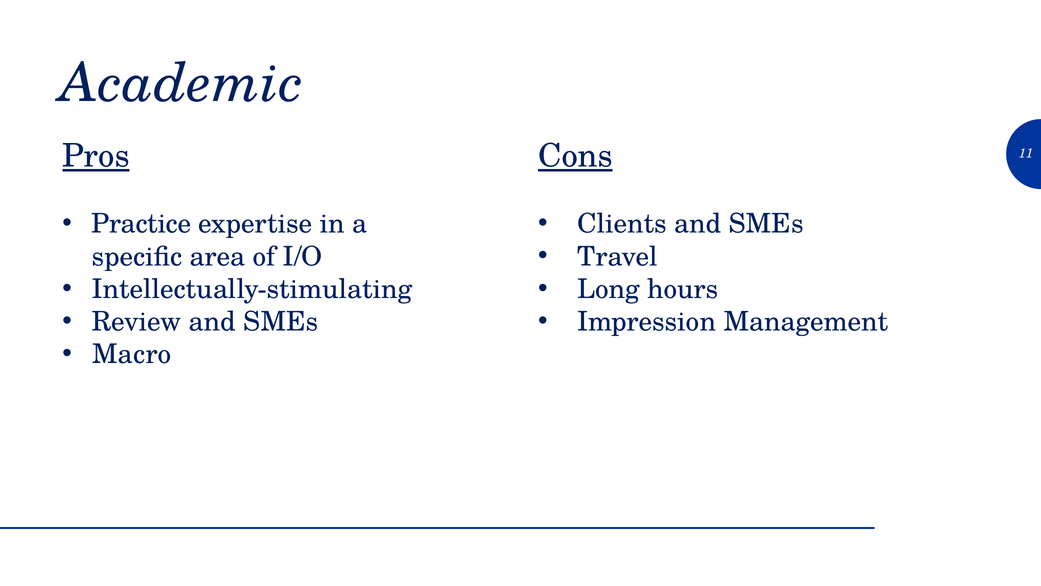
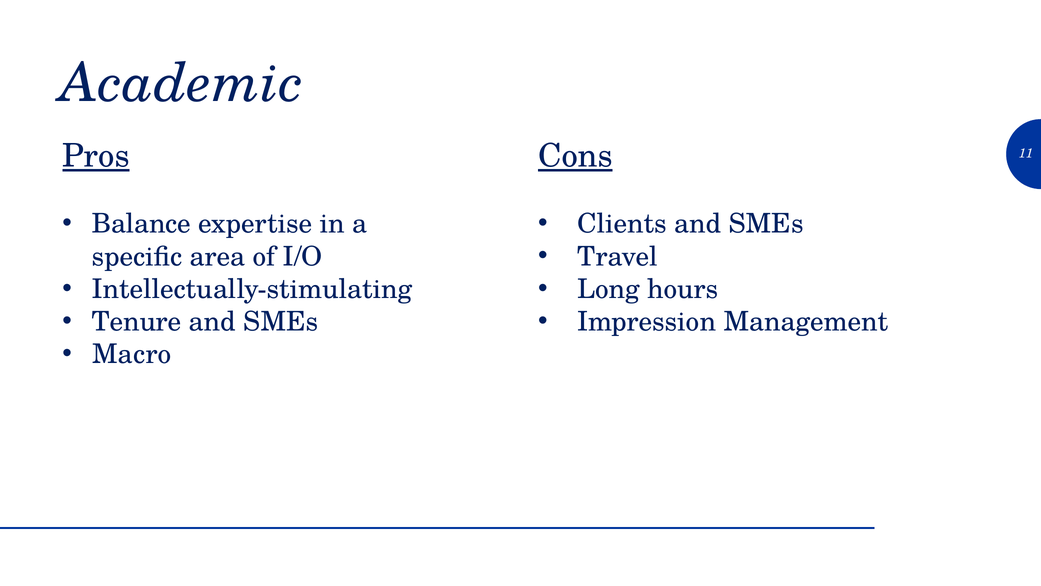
Practice: Practice -> Balance (141, 224)
Review: Review -> Tenure (137, 321)
